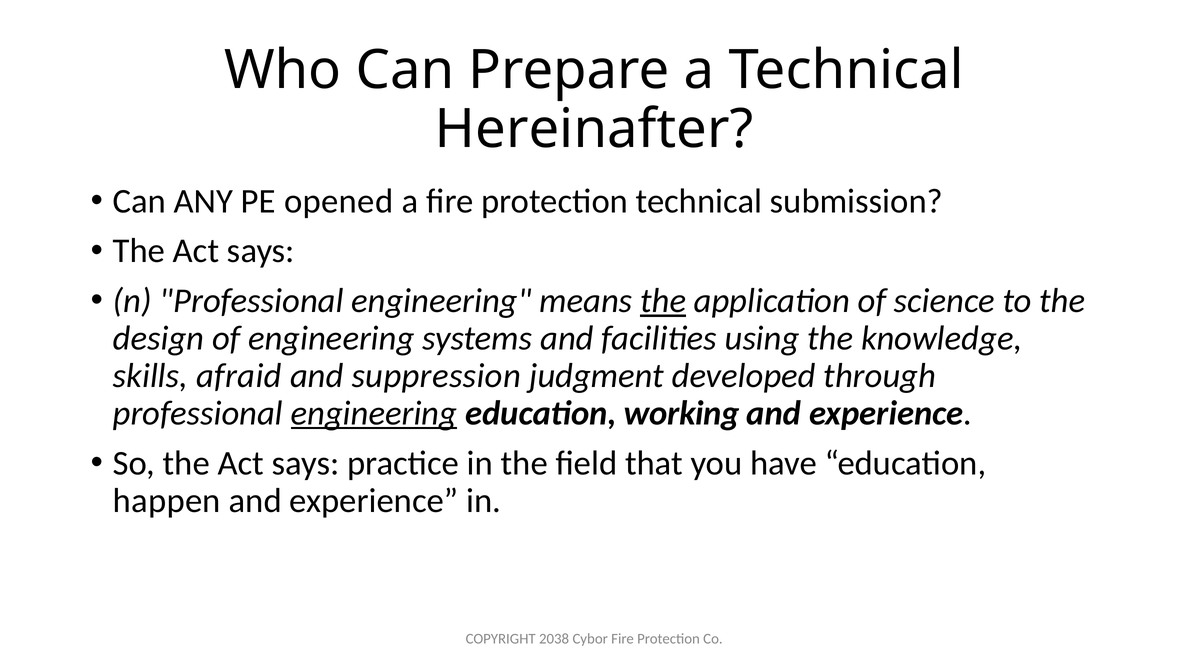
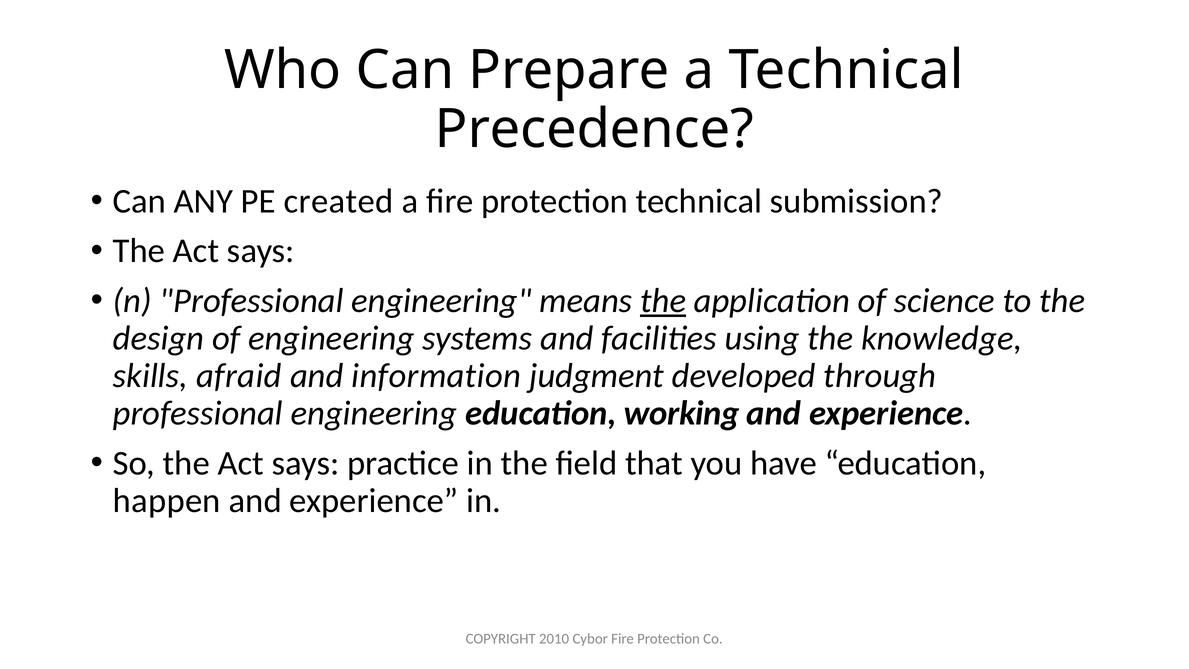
Hereinafter: Hereinafter -> Precedence (594, 129)
opened: opened -> created (339, 201)
suppression: suppression -> information (436, 376)
engineering underline: present -> none (374, 413)
2038: 2038 -> 2010 (554, 639)
